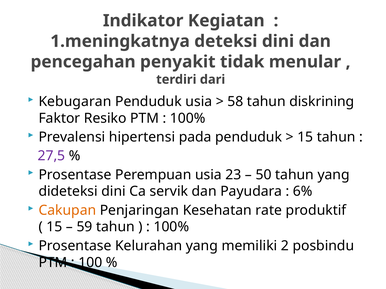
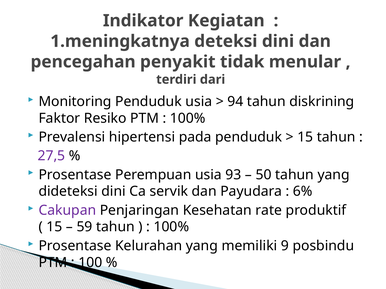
Kebugaran: Kebugaran -> Monitoring (75, 102)
58: 58 -> 94 (235, 102)
23: 23 -> 93 (233, 175)
Cakupan colour: orange -> purple (67, 211)
2: 2 -> 9 (285, 246)
